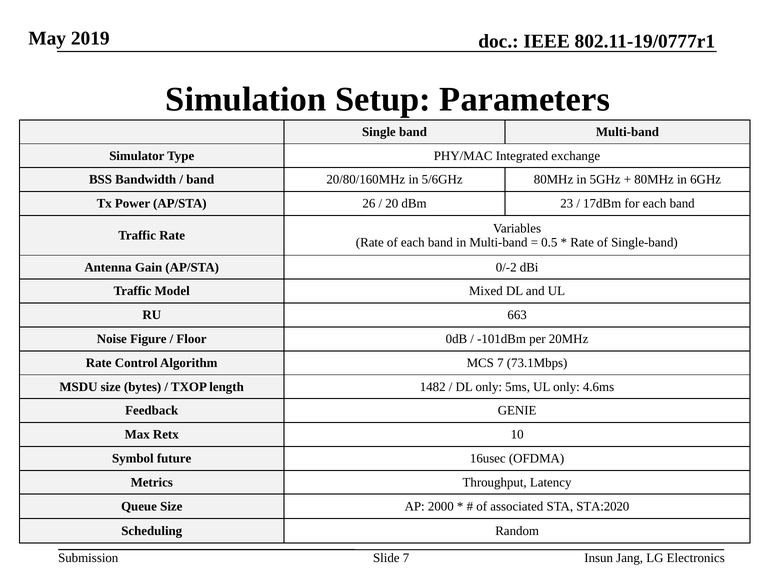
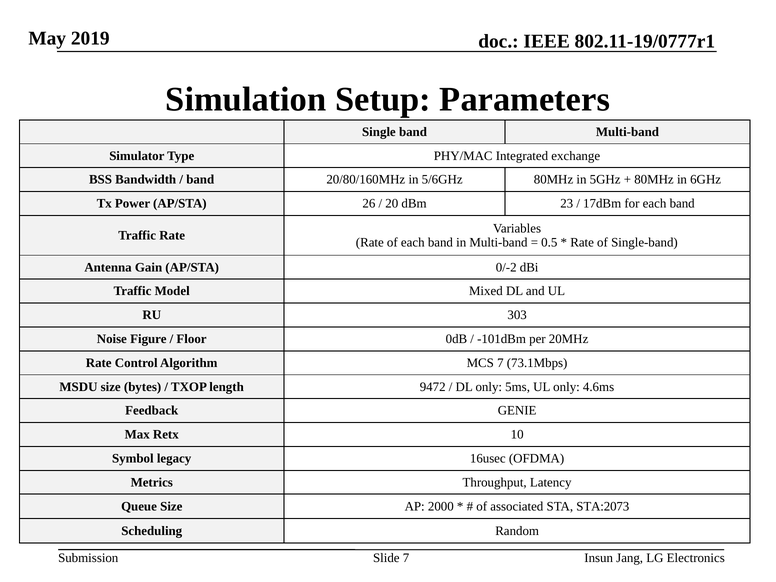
663: 663 -> 303 (517, 315)
1482: 1482 -> 9472 (433, 387)
future: future -> legacy (174, 458)
STA:2020: STA:2020 -> STA:2073 (603, 506)
